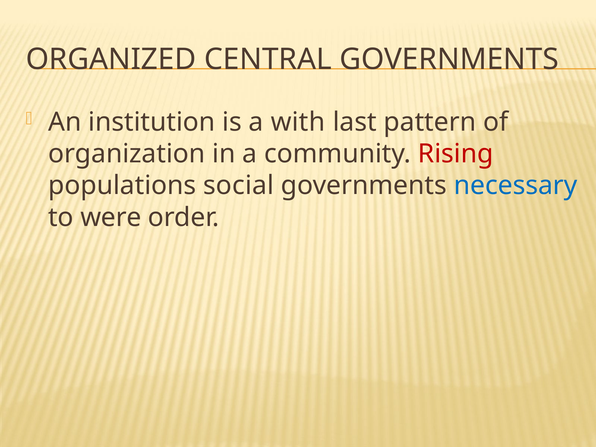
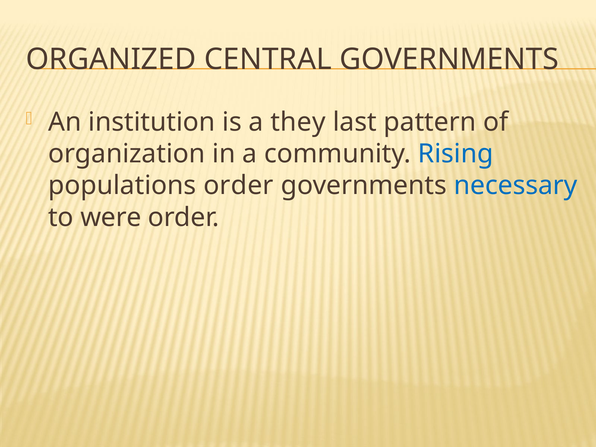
with: with -> they (298, 122)
Rising colour: red -> blue (456, 154)
populations social: social -> order (238, 186)
